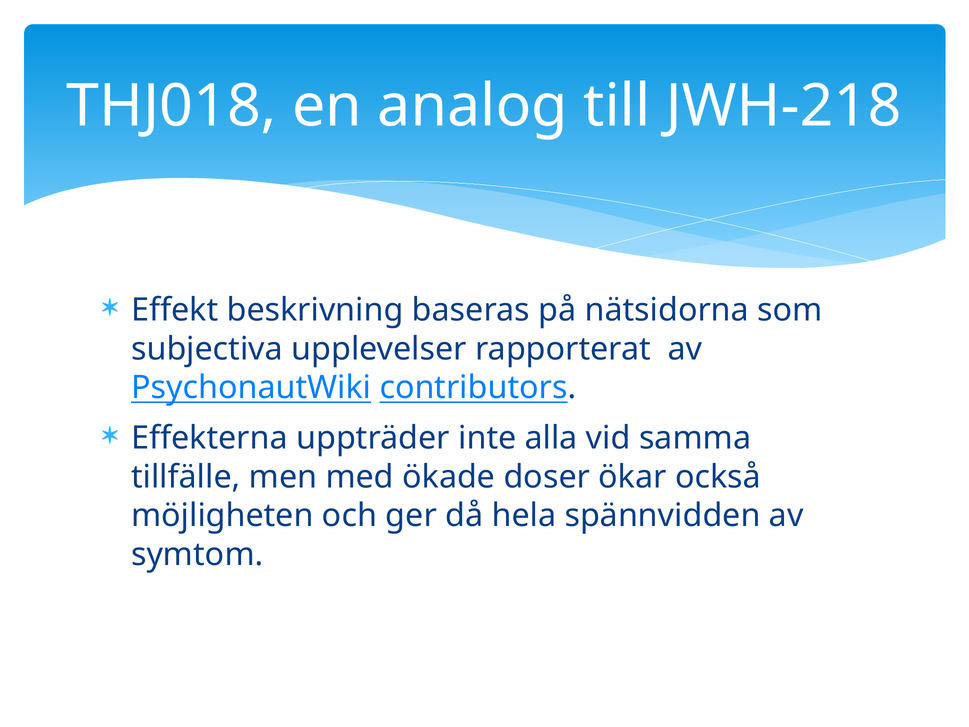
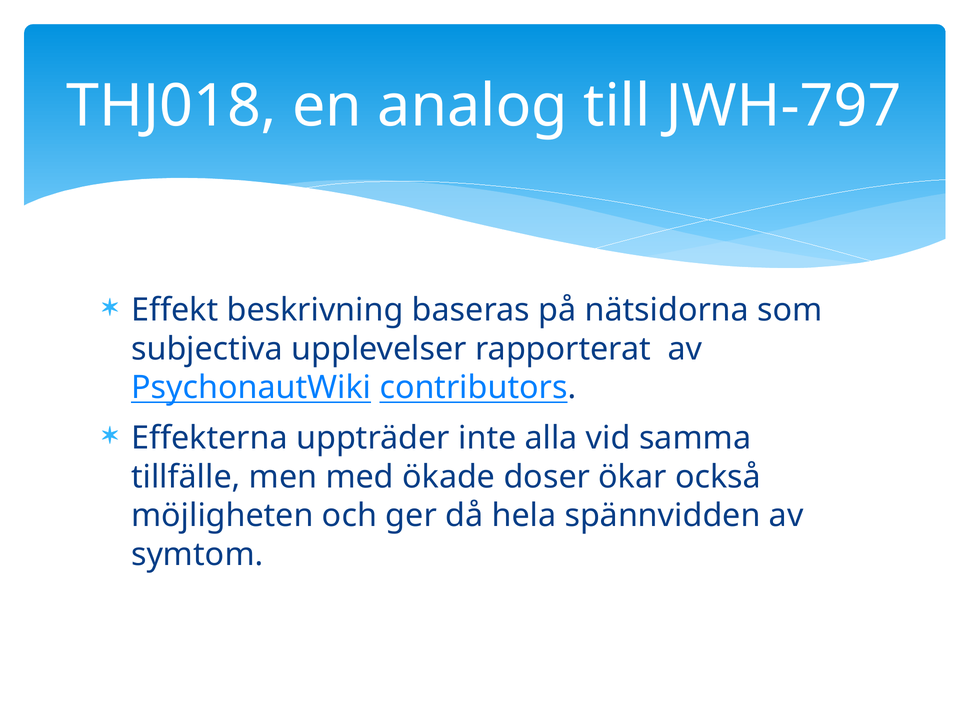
JWH-218: JWH-218 -> JWH-797 (784, 106)
